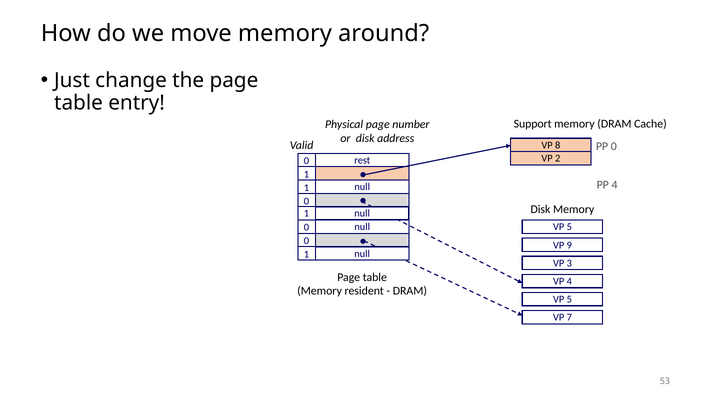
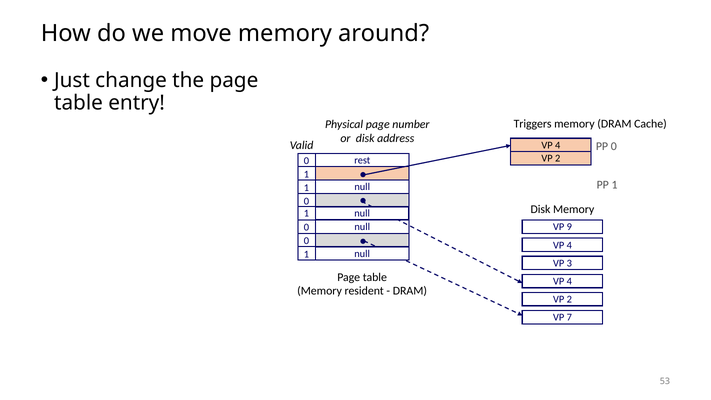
Support: Support -> Triggers (533, 124)
8: 8 -> 4 (558, 145)
PP 4: 4 -> 1 (615, 185)
5: 5 -> 9 (569, 227)
9: 9 -> 4 (569, 245)
5: 5 -> 2 (569, 299)
